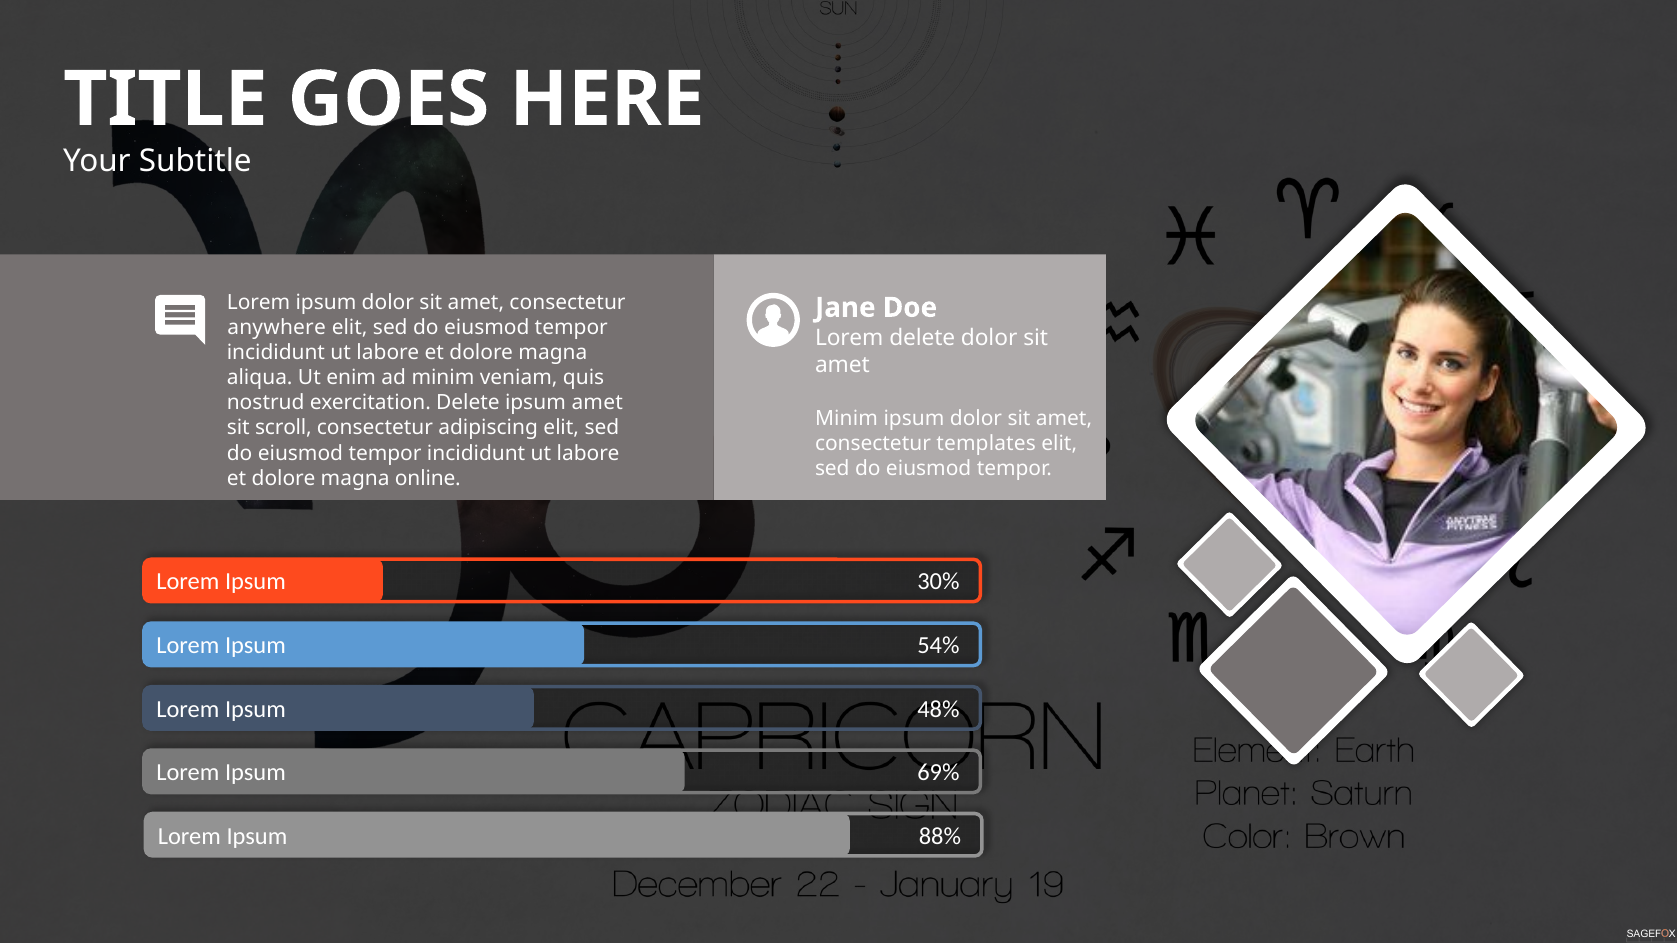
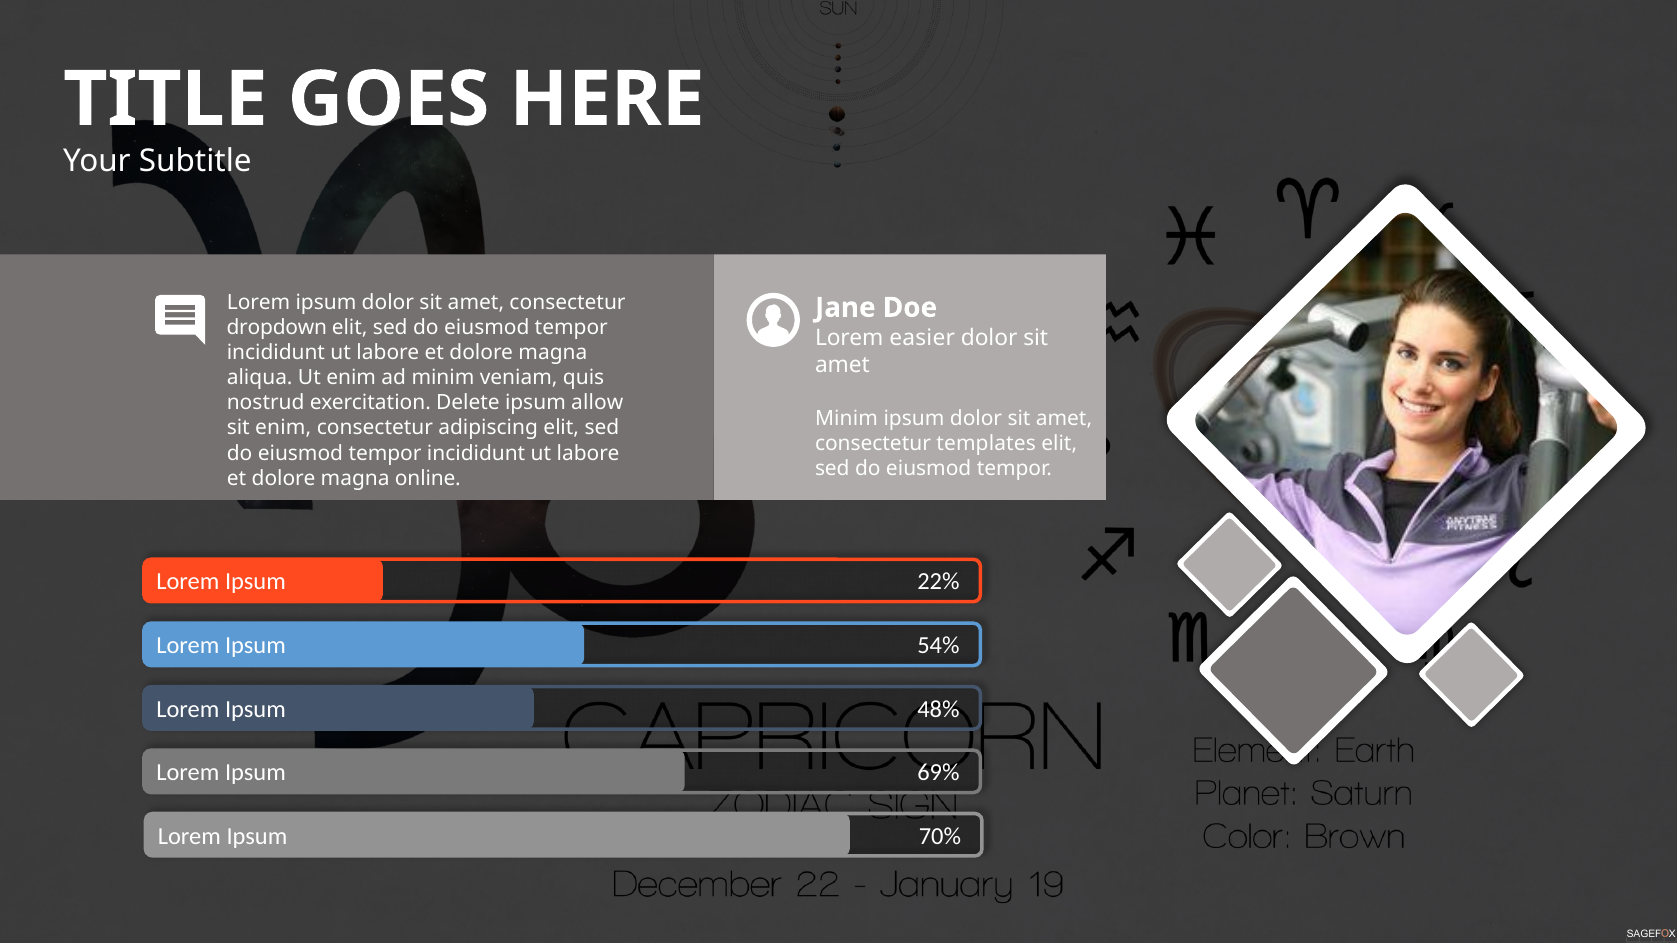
anywhere: anywhere -> dropdown (277, 328)
Lorem delete: delete -> easier (922, 338)
ipsum amet: amet -> allow (597, 403)
sit scroll: scroll -> enim (283, 428)
30%: 30% -> 22% (938, 582)
88%: 88% -> 70% (940, 836)
